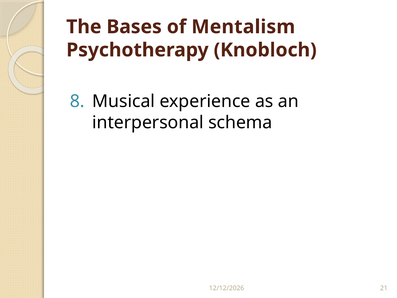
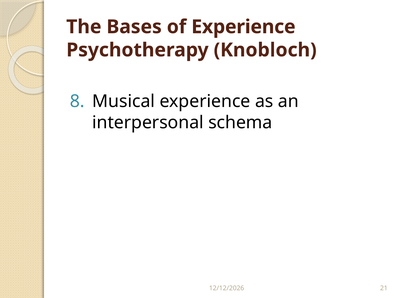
of Mentalism: Mentalism -> Experience (243, 27)
